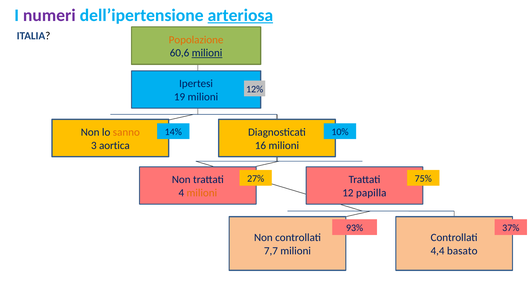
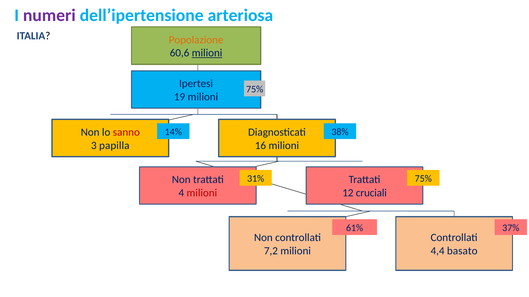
arteriosa underline: present -> none (240, 15)
12%: 12% -> 75% (255, 89)
sanno colour: orange -> red (126, 132)
10%: 10% -> 38% (340, 132)
aortica: aortica -> papilla (114, 146)
27%: 27% -> 31% (256, 179)
milioni colour: orange -> red (202, 193)
papilla: papilla -> cruciali (371, 193)
93%: 93% -> 61% (355, 228)
7,7: 7,7 -> 7,2 (271, 251)
